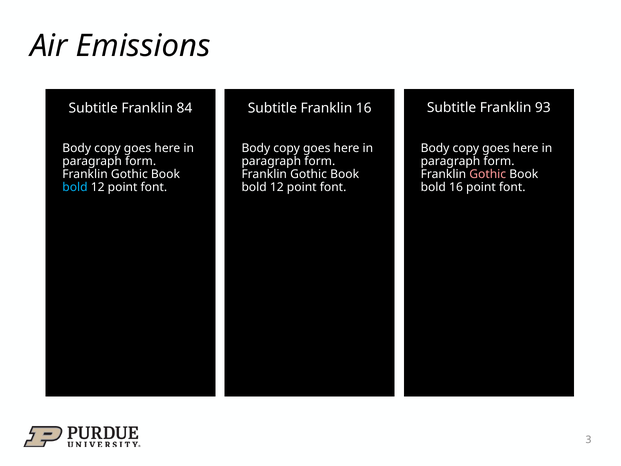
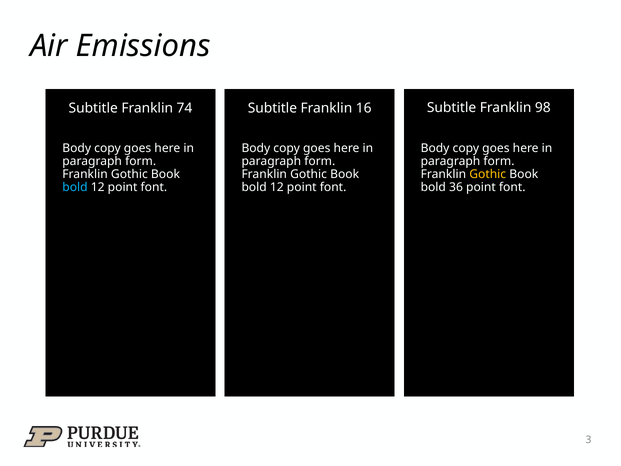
84: 84 -> 74 (184, 108)
93: 93 -> 98 (543, 108)
Gothic colour: pink -> yellow (488, 174)
bold 16: 16 -> 36 (456, 187)
